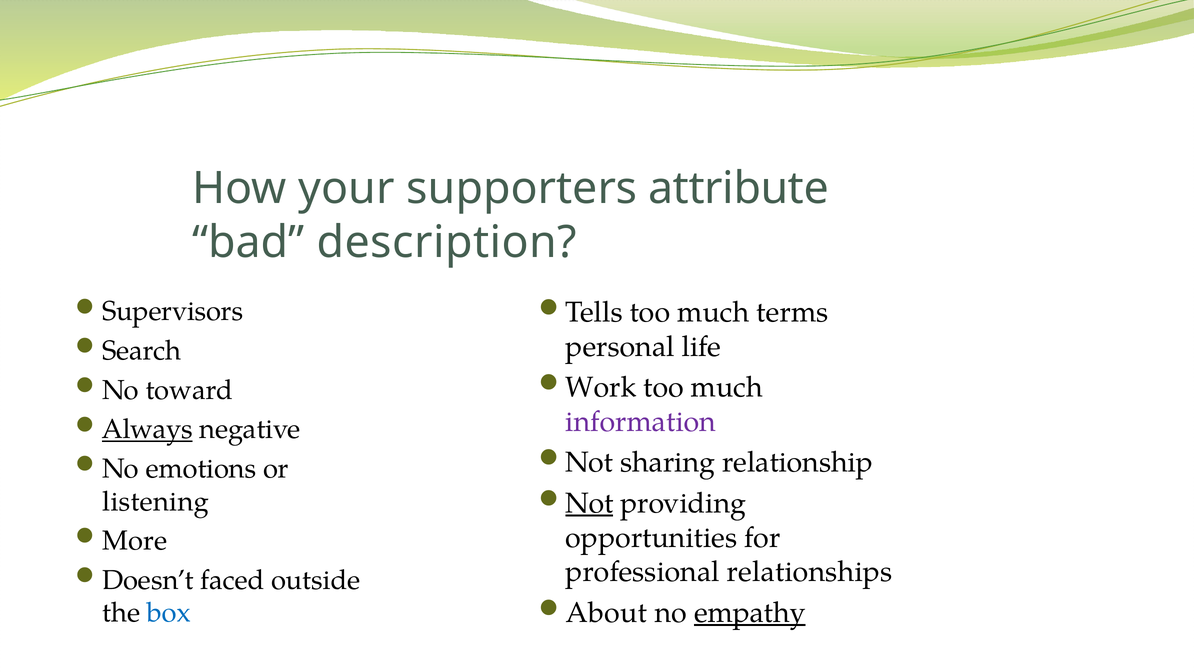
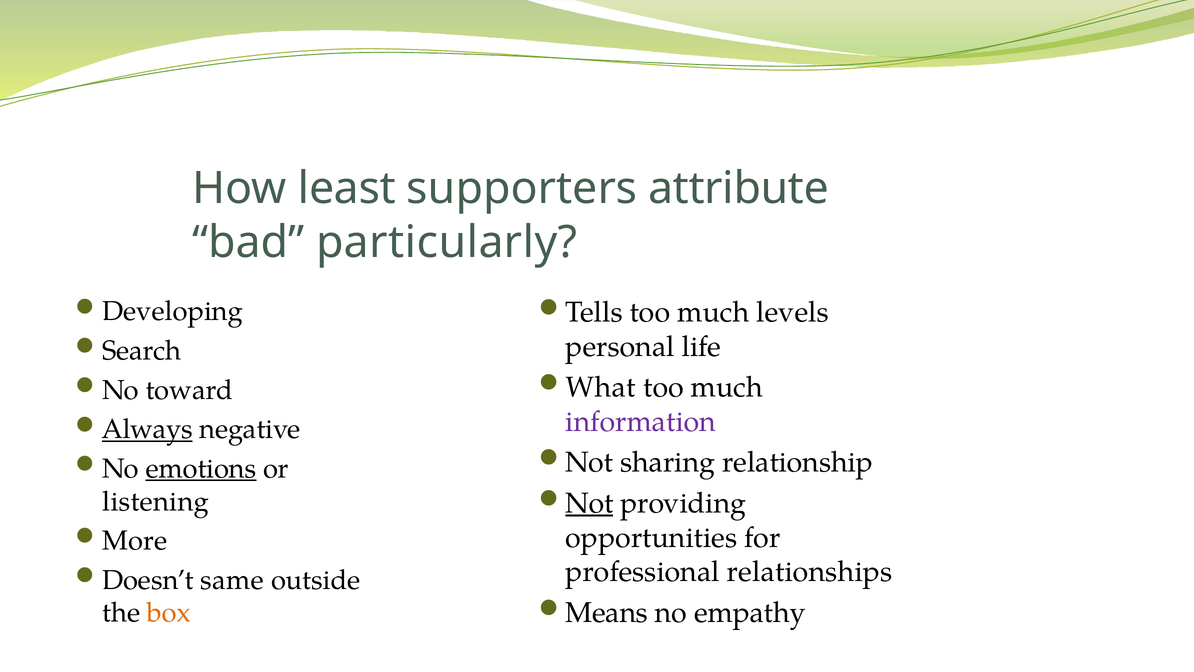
your: your -> least (347, 189)
description: description -> particularly (447, 242)
Supervisors: Supervisors -> Developing (172, 311)
terms: terms -> levels (793, 312)
Work: Work -> What (601, 387)
emotions underline: none -> present (201, 468)
faced: faced -> same (232, 580)
About: About -> Means (607, 612)
empathy underline: present -> none (750, 612)
box colour: blue -> orange (169, 613)
